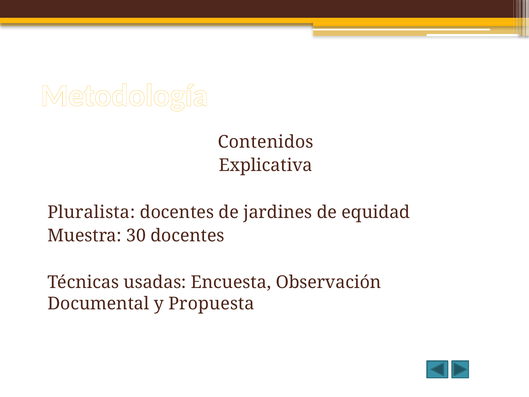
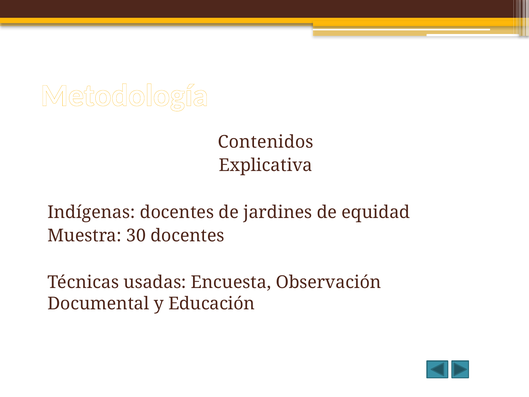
Pluralista: Pluralista -> Indígenas (91, 212)
Propuesta: Propuesta -> Educación (212, 303)
